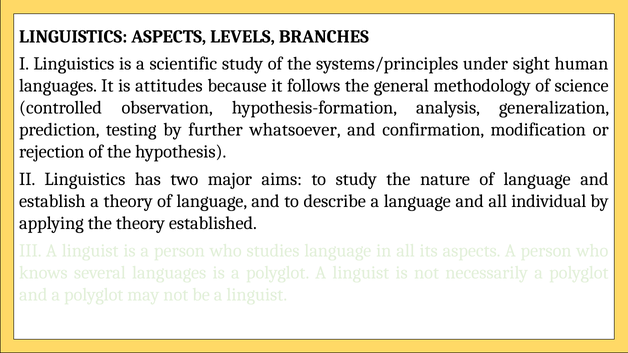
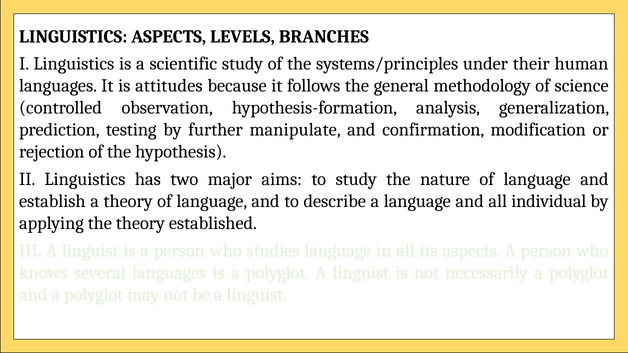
sight: sight -> their (531, 64)
whatsoever: whatsoever -> manipulate (295, 130)
